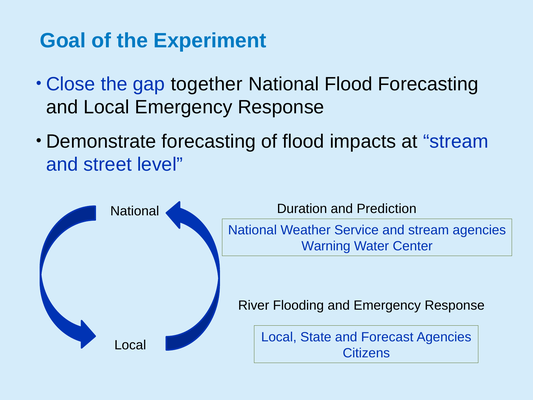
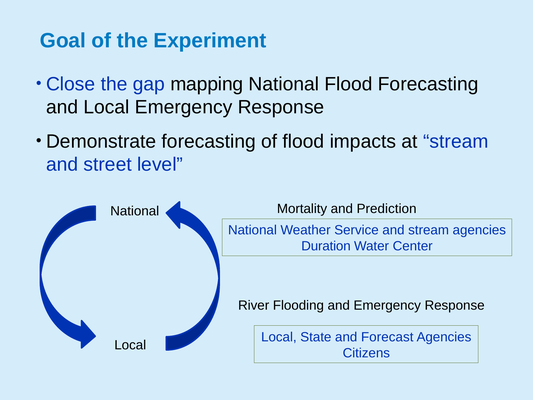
together: together -> mapping (207, 84)
Duration: Duration -> Mortality (302, 209)
Warning: Warning -> Duration (326, 246)
